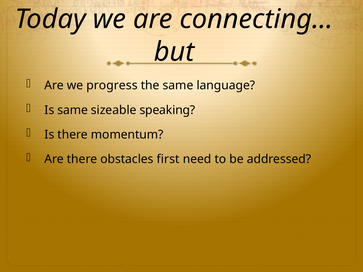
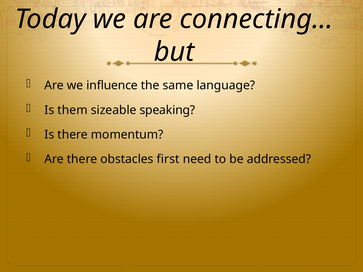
progress: progress -> influence (112, 86)
Is same: same -> them (73, 110)
